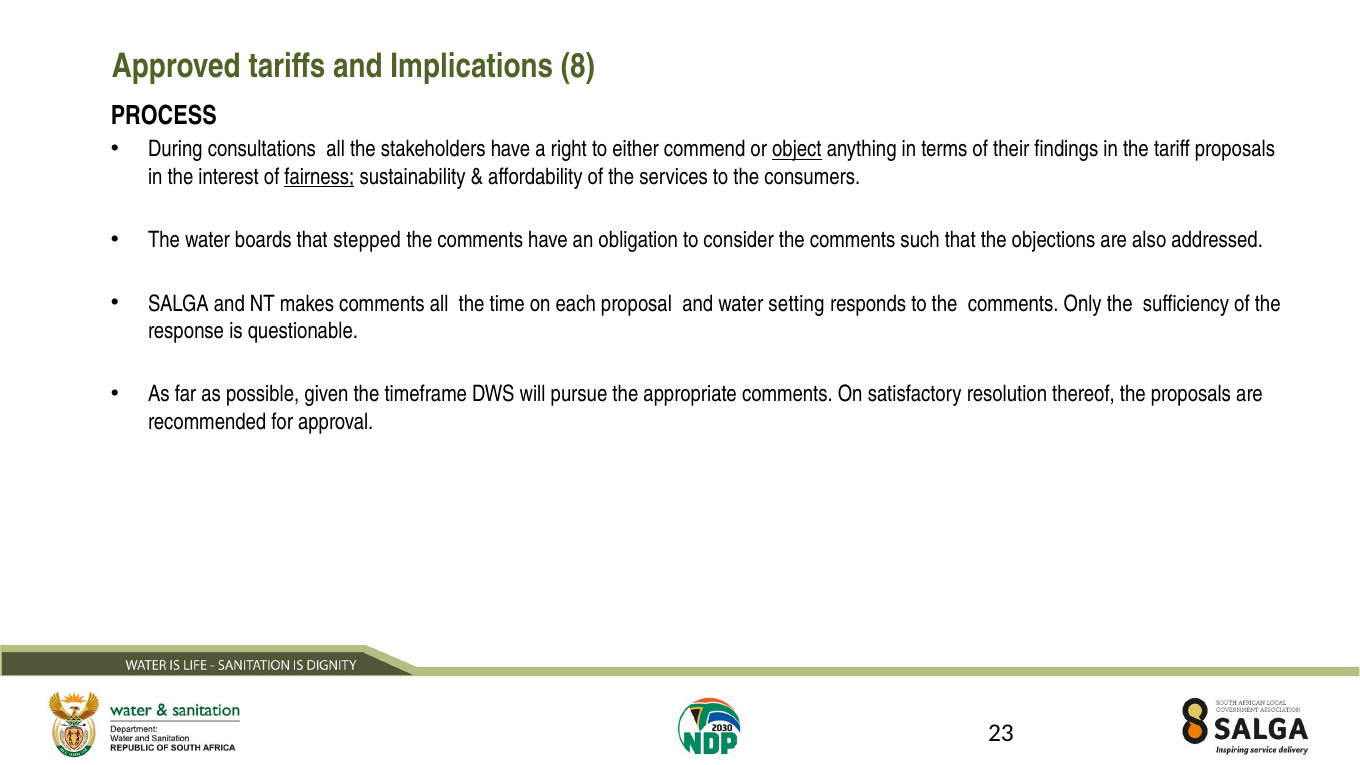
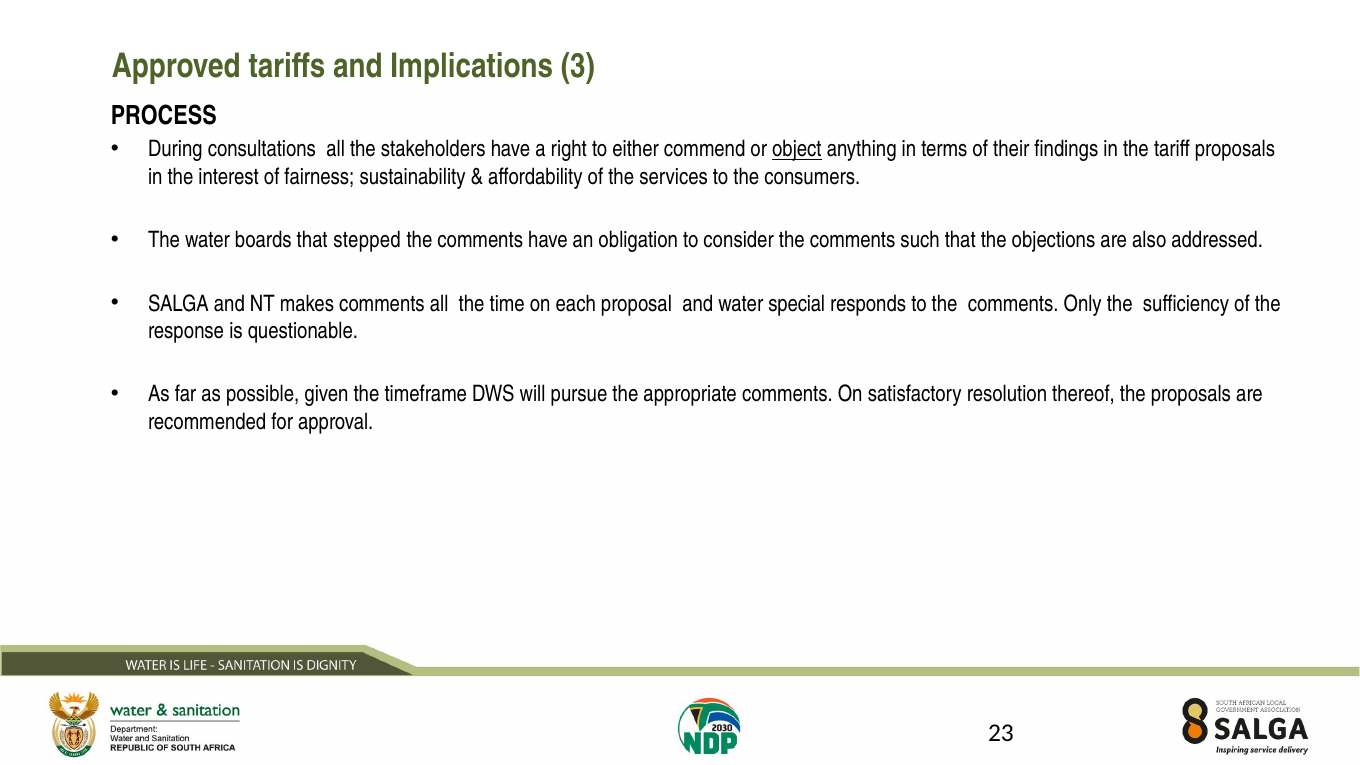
8: 8 -> 3 (578, 66)
fairness underline: present -> none (319, 177)
setting: setting -> special (797, 304)
